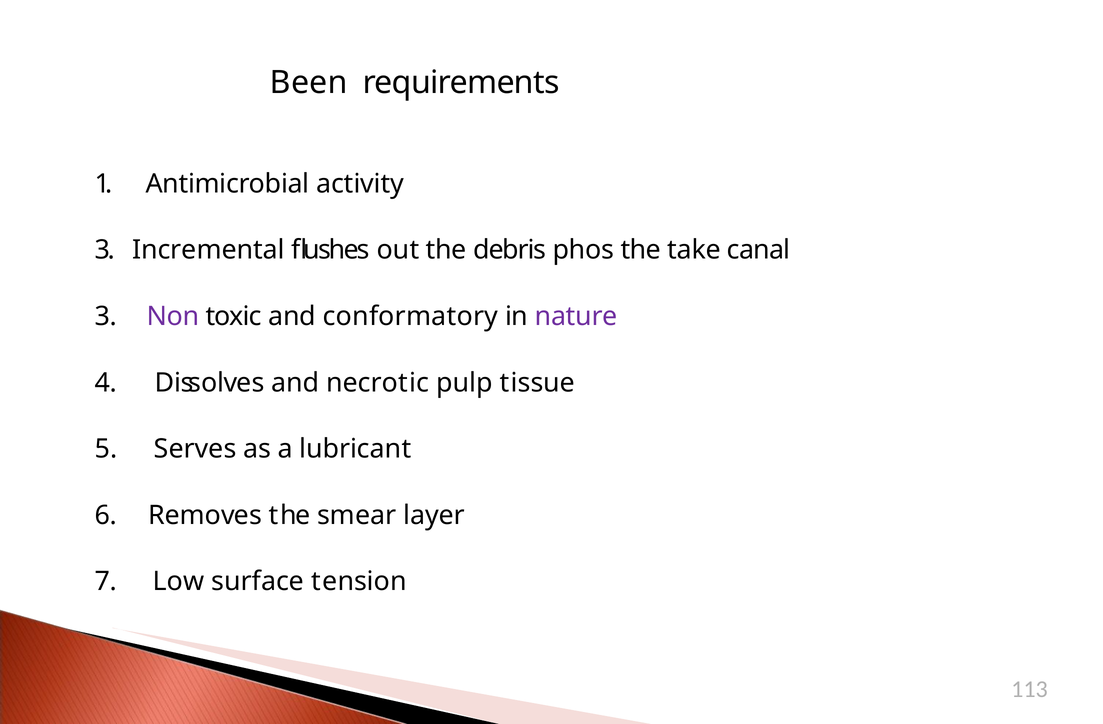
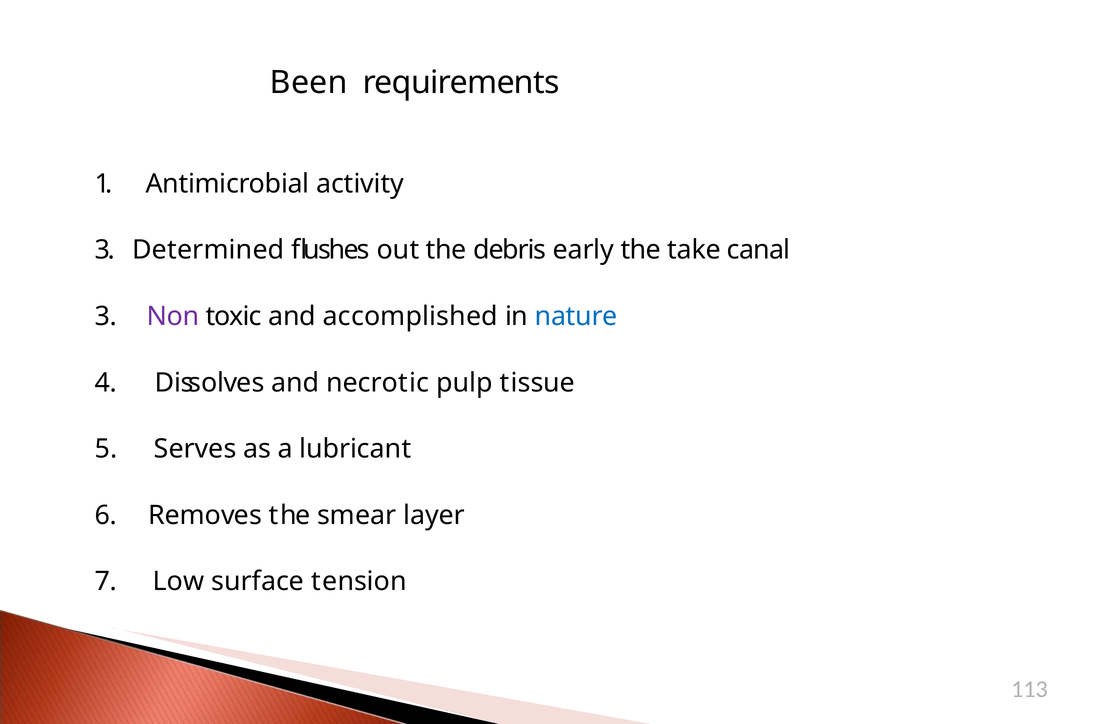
Incremental: Incremental -> Determined (208, 250)
phos: phos -> early (583, 250)
conformatory: conformatory -> accomplished (410, 317)
nature colour: purple -> blue (576, 317)
